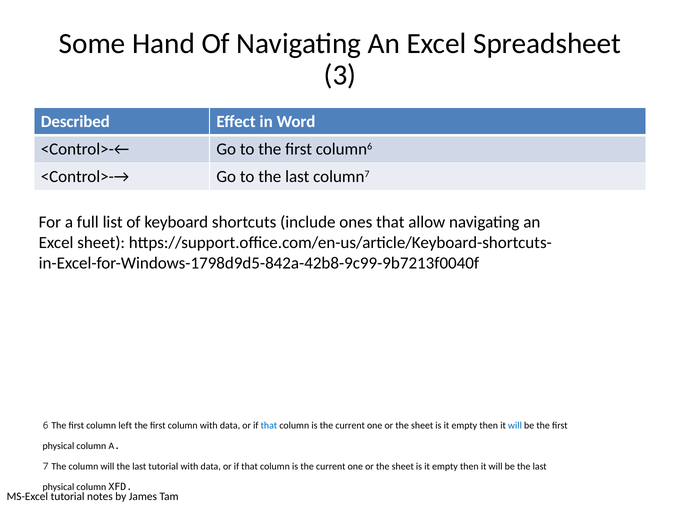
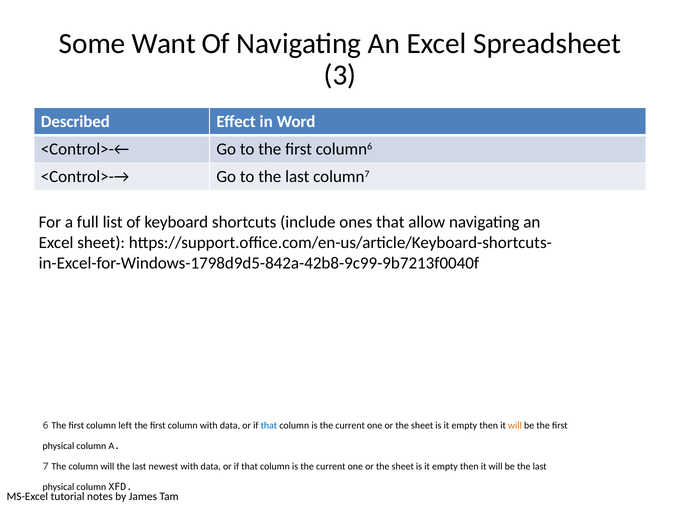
Hand: Hand -> Want (164, 44)
will colour: blue -> orange (515, 426)
last tutorial: tutorial -> newest (163, 466)
